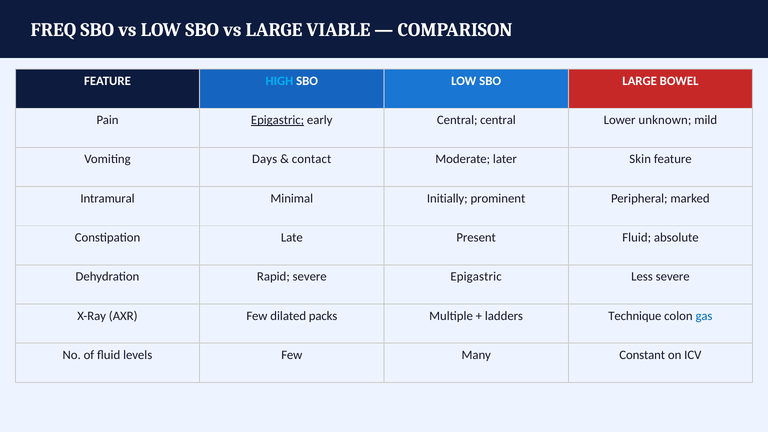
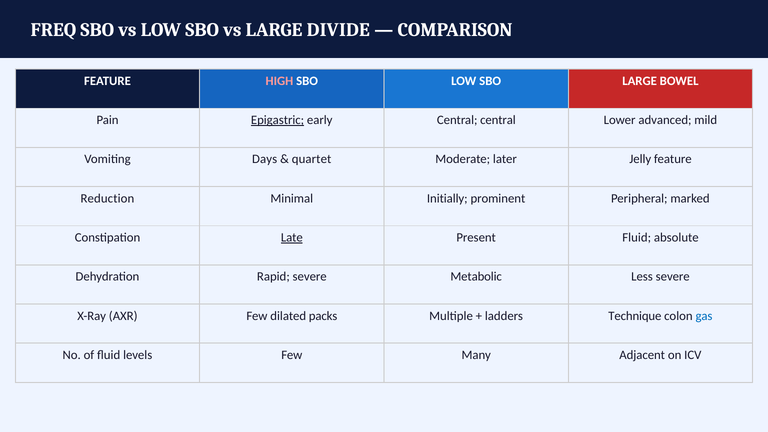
VIABLE: VIABLE -> DIVIDE (338, 30)
HIGH colour: light blue -> pink (279, 81)
unknown: unknown -> advanced (665, 120)
contact: contact -> quartet (312, 159)
Skin: Skin -> Jelly (640, 159)
Intramural: Intramural -> Reduction (107, 198)
Late underline: none -> present (292, 238)
severe Epigastric: Epigastric -> Metabolic (476, 277)
Constant: Constant -> Adjacent (642, 355)
